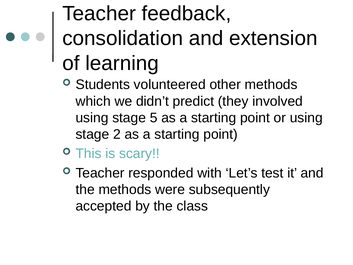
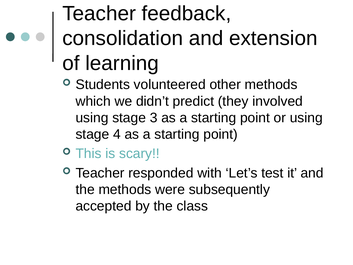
5: 5 -> 3 (154, 118)
2: 2 -> 4 (117, 134)
